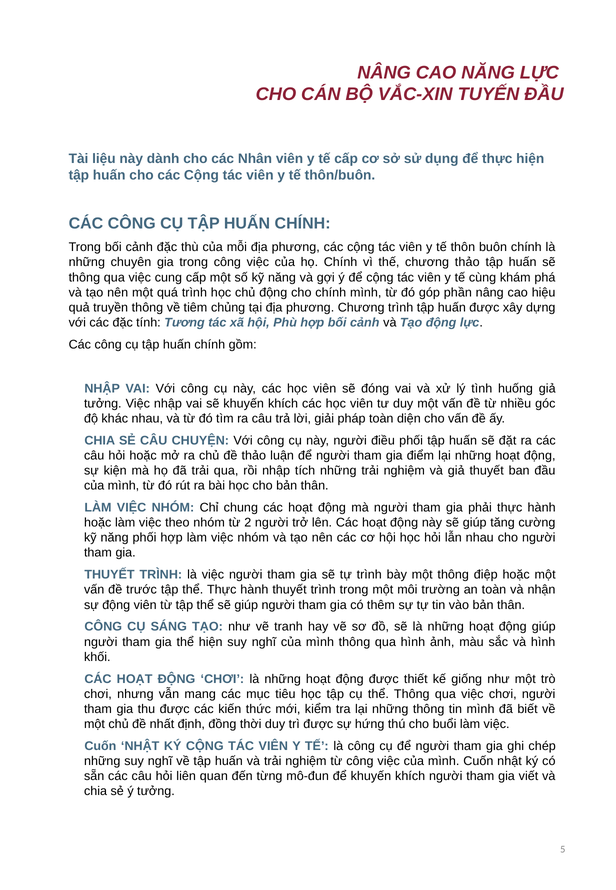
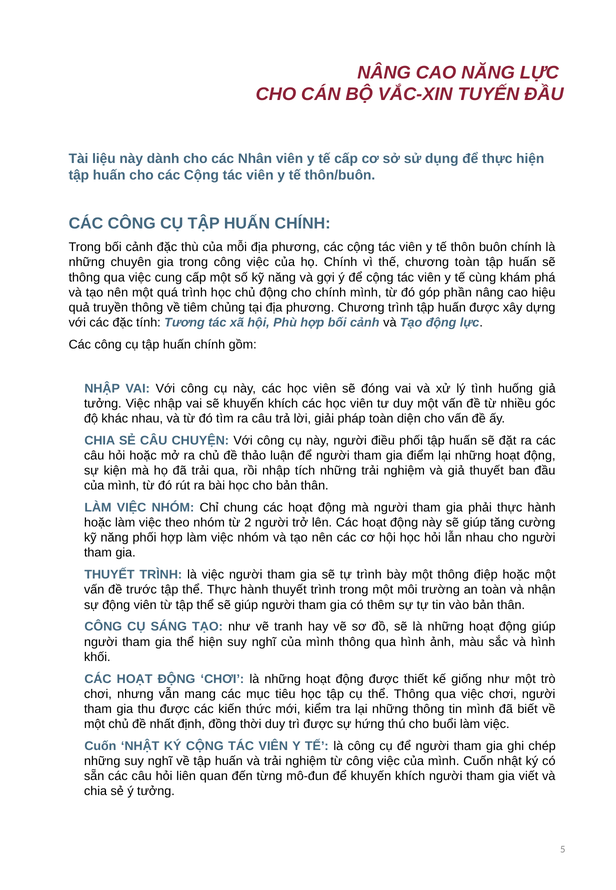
chương thảo: thảo -> toàn (467, 262)
